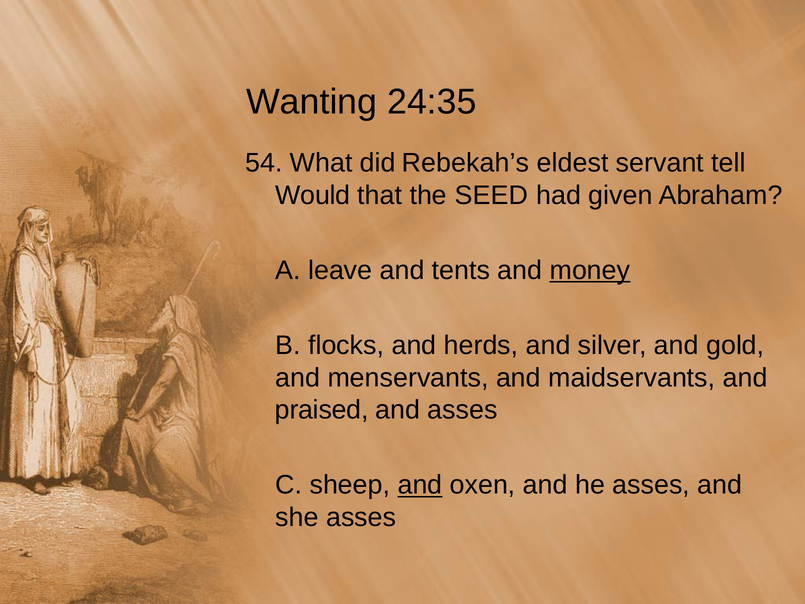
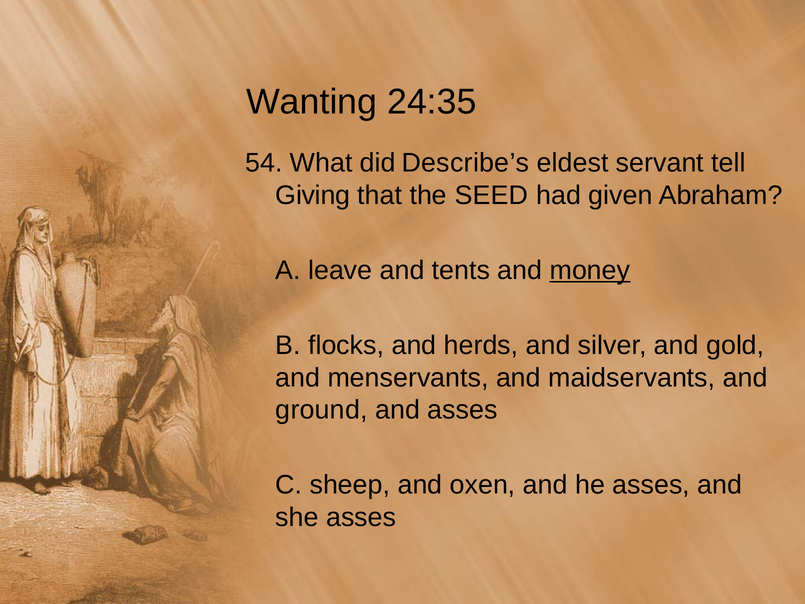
Rebekah’s: Rebekah’s -> Describe’s (465, 163)
Would: Would -> Giving (313, 195)
praised: praised -> ground (321, 410)
and underline: present -> none (420, 485)
